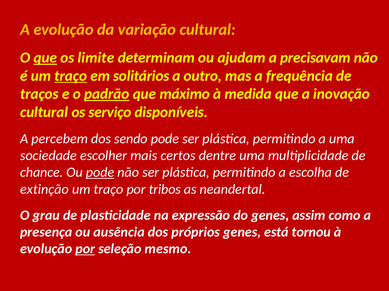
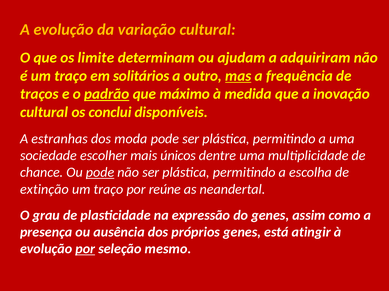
que underline: present -> none (45, 58)
precisavam: precisavam -> adquiriram (315, 58)
traço underline: present -> none (71, 76)
mas underline: none -> present (238, 76)
serviço: serviço -> conclui (110, 112)
percebem: percebem -> estranhas (60, 139)
sendo: sendo -> moda (131, 139)
certos: certos -> únicos (178, 156)
tribos: tribos -> reúne (165, 190)
tornou: tornou -> atingir (311, 233)
